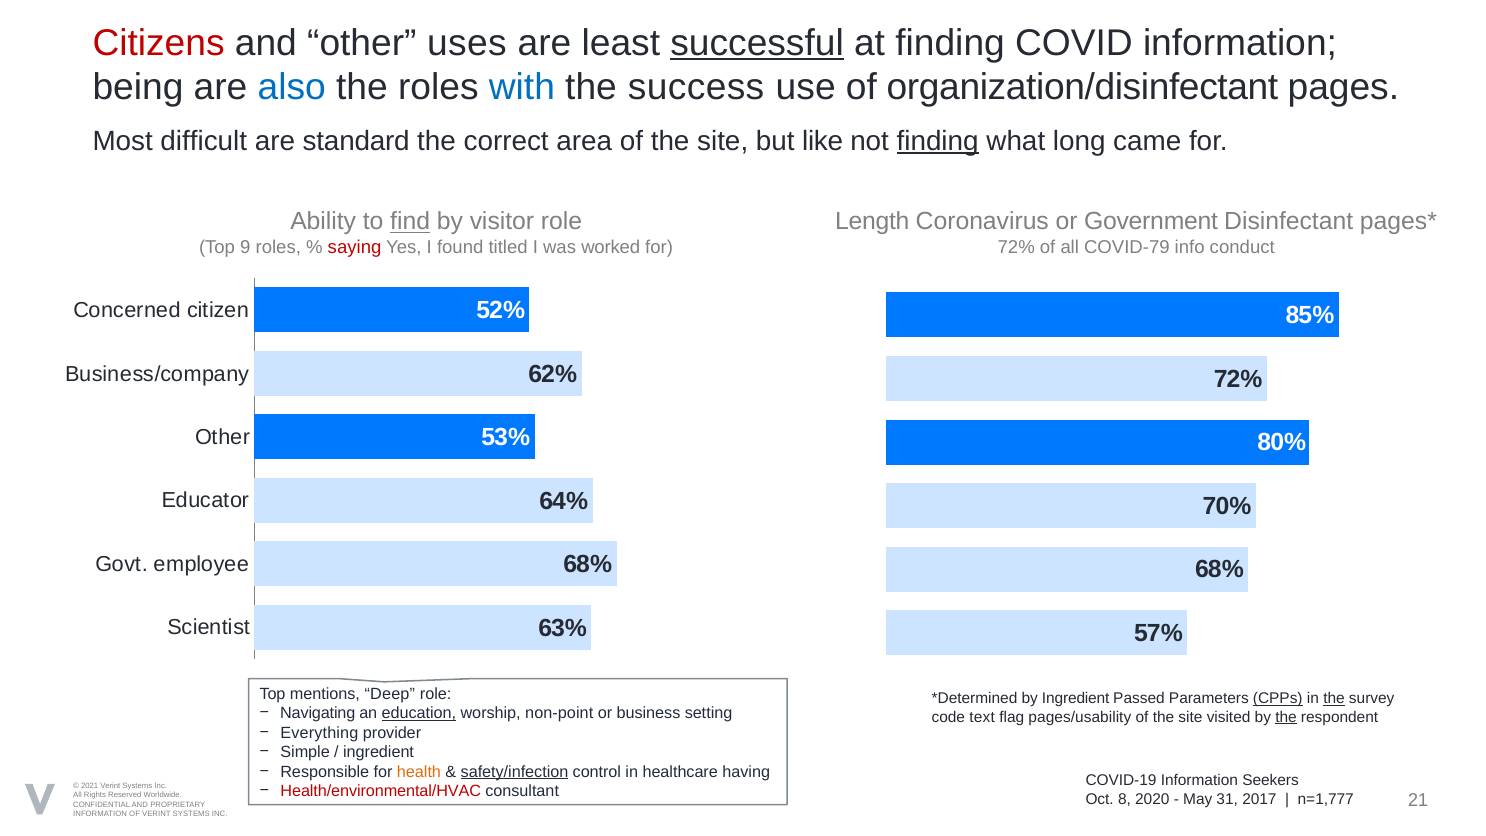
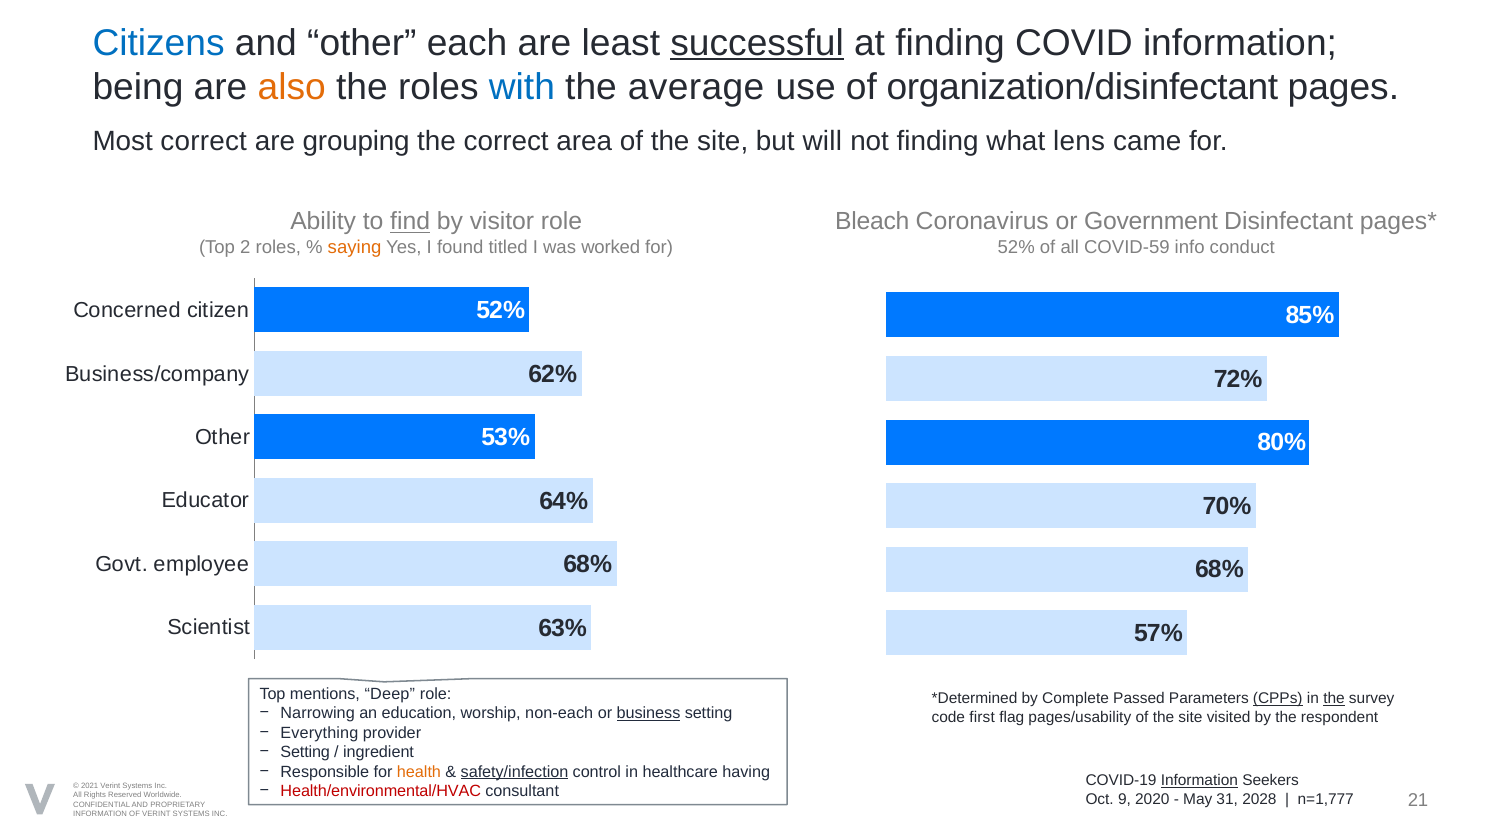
Citizens colour: red -> blue (159, 43)
uses: uses -> each (467, 43)
also colour: blue -> orange (292, 87)
success: success -> average (696, 87)
Most difficult: difficult -> correct (204, 141)
standard: standard -> grouping (356, 141)
like: like -> will (822, 141)
finding underline: present -> none (938, 141)
long: long -> lens (1079, 141)
Length: Length -> Bleach (872, 222)
9: 9 -> 2 (245, 247)
saying colour: red -> orange (355, 247)
72%: 72% -> 52% (1016, 247)
COVID-79: COVID-79 -> COVID-59 (1127, 247)
by Ingredient: Ingredient -> Complete (1076, 698)
Navigating: Navigating -> Narrowing (318, 713)
education underline: present -> none (419, 713)
non-point: non-point -> non-each (559, 713)
business underline: none -> present (648, 713)
text: text -> first (982, 717)
the underline: present -> none (1286, 717)
Simple: Simple -> Setting (305, 752)
Information underline: none -> present (1199, 780)
8: 8 -> 9 (1124, 799)
2017: 2017 -> 2028 (1259, 799)
